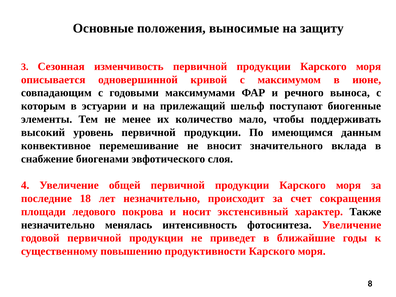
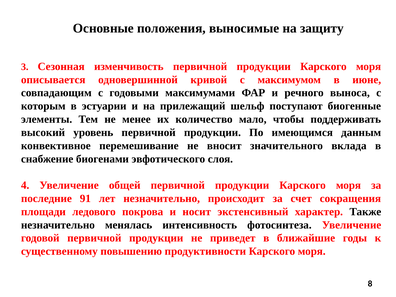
18: 18 -> 91 (85, 198)
